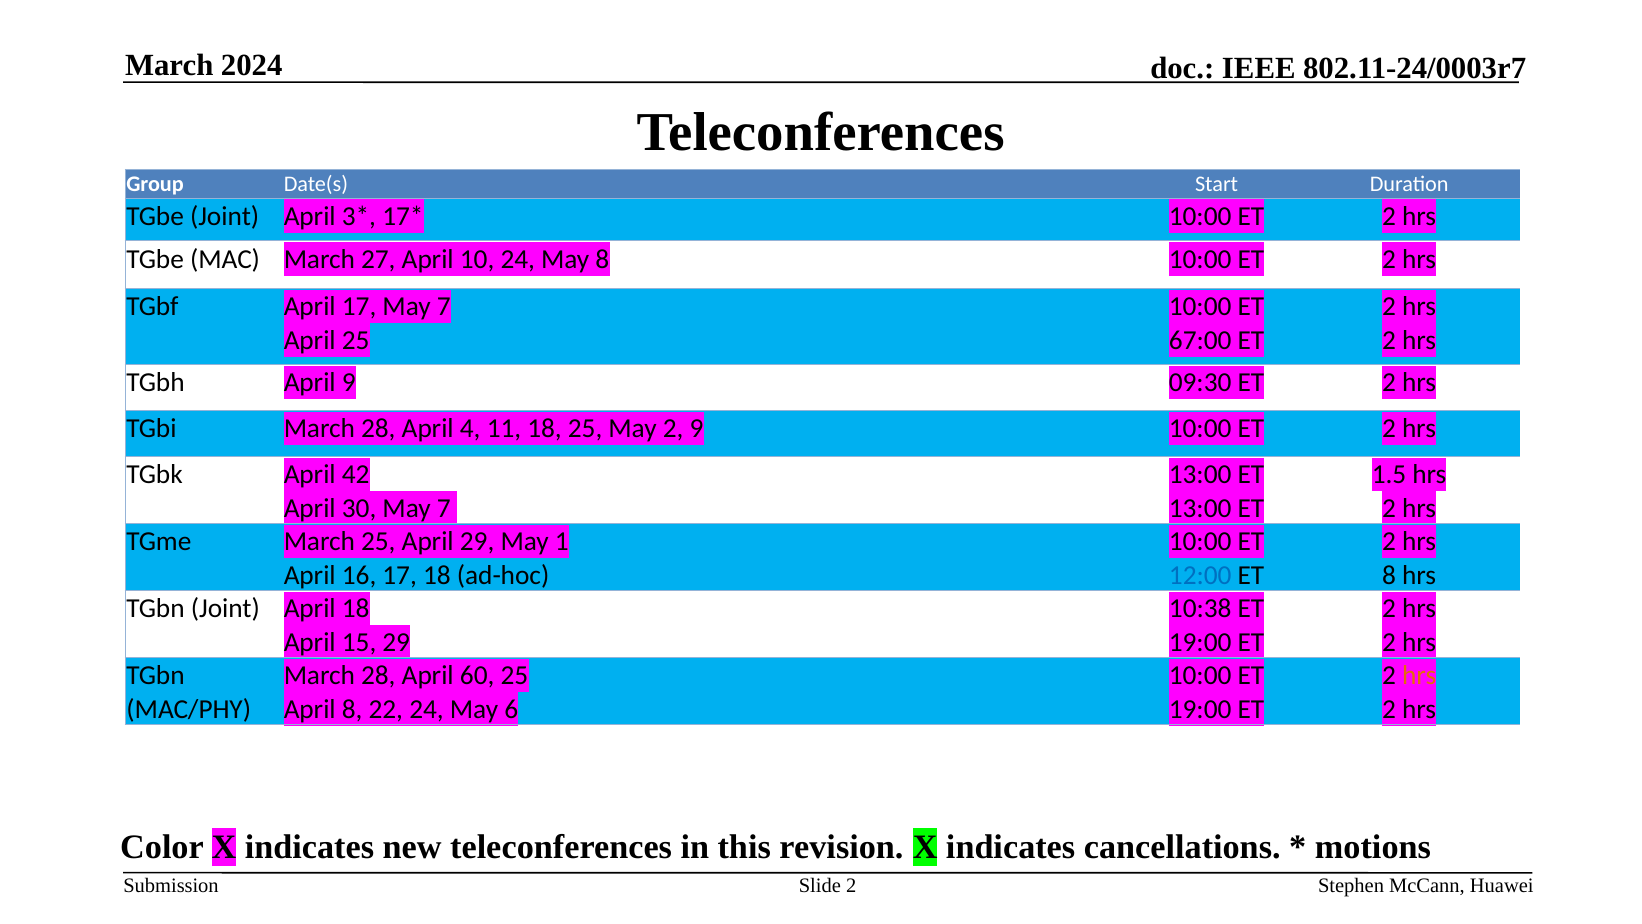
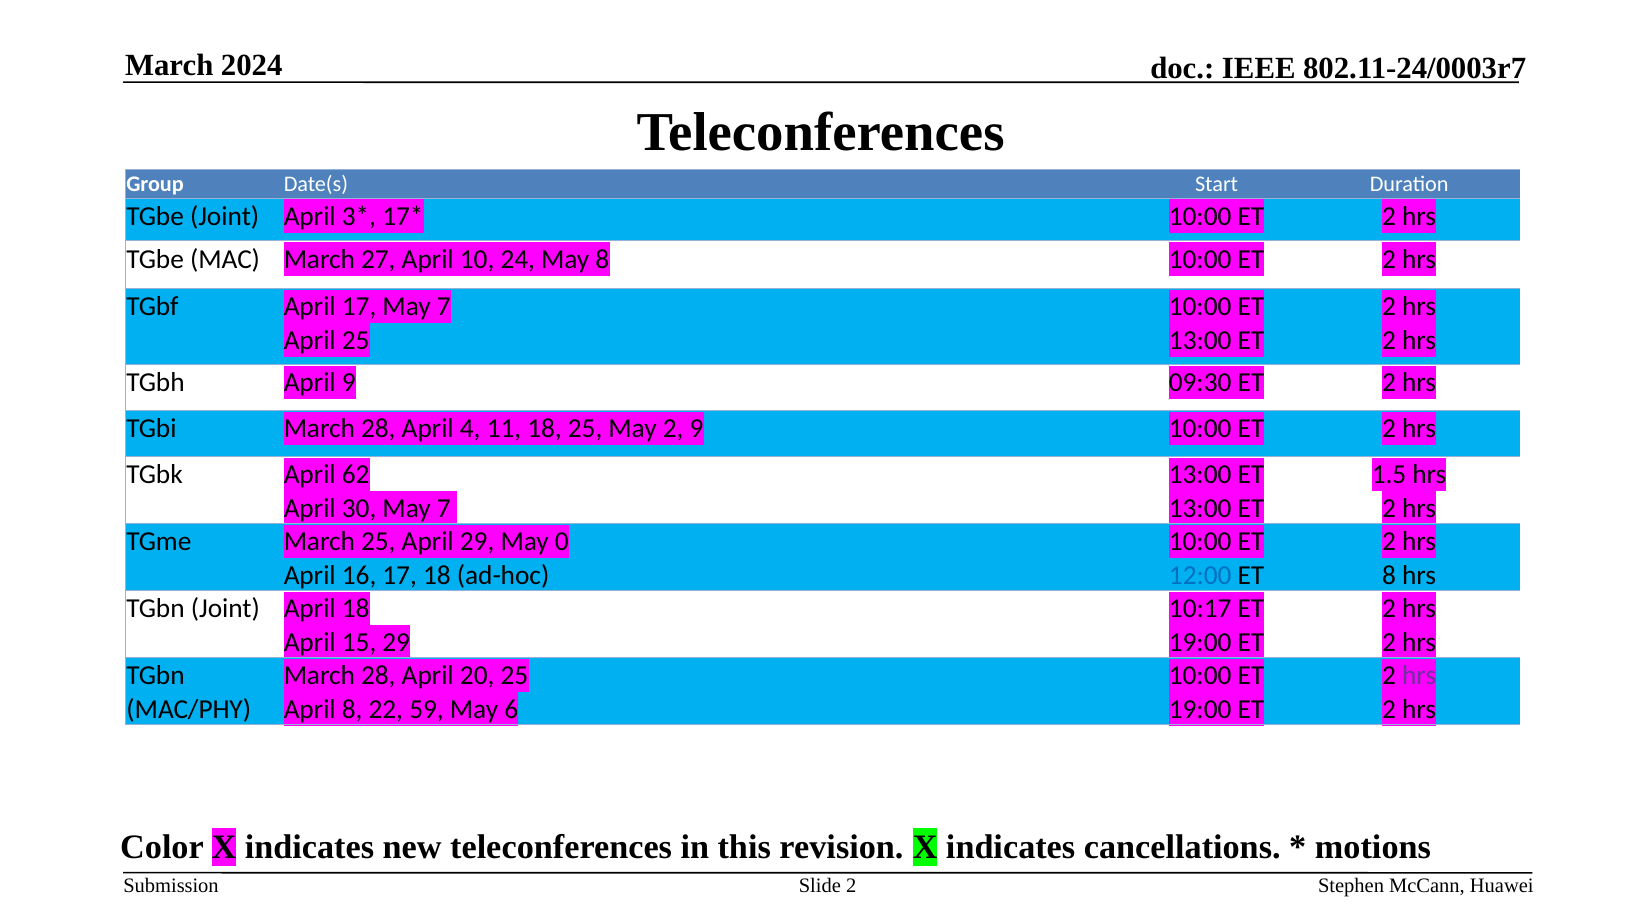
67:00: 67:00 -> 13:00 (1200, 340)
42: 42 -> 62 (356, 474)
1: 1 -> 0 (562, 541)
10:38: 10:38 -> 10:17 (1200, 608)
60: 60 -> 20 (477, 675)
hrs colour: orange -> purple (1419, 675)
22 24: 24 -> 59 (427, 709)
